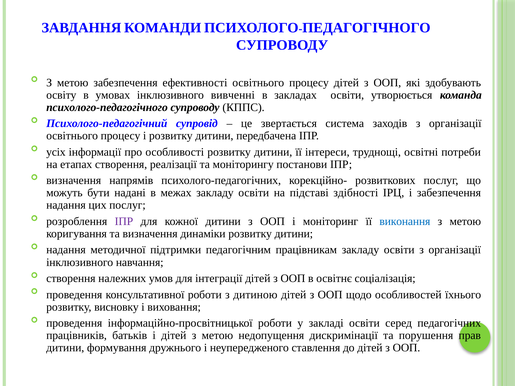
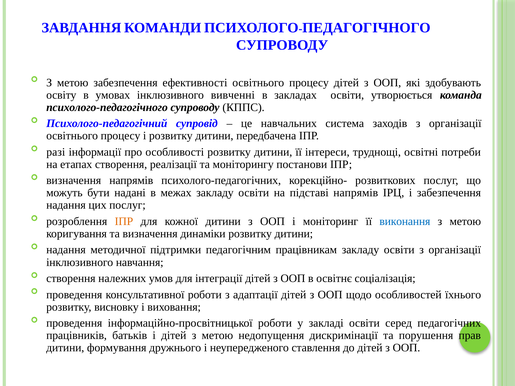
звертається: звертається -> навчальних (289, 124)
усіх: усіх -> разі (56, 152)
підставі здібності: здібності -> напрямів (356, 193)
ІПР colour: purple -> orange (124, 222)
дитиною: дитиною -> адаптації (255, 295)
